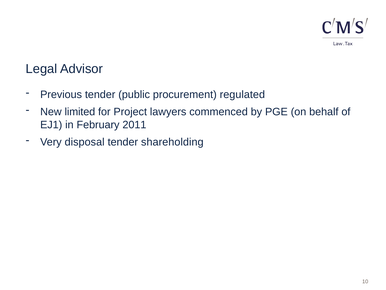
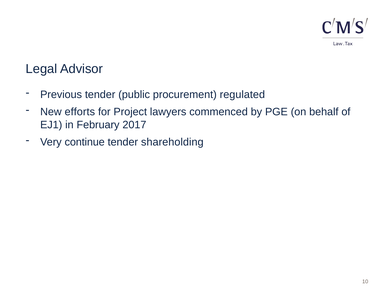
limited: limited -> efforts (80, 112)
2011: 2011 -> 2017 (134, 125)
disposal: disposal -> continue (85, 142)
